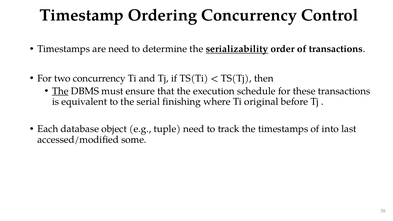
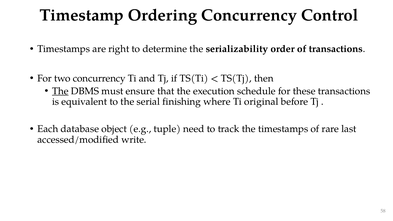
are need: need -> right (119, 49)
serializability underline: present -> none (237, 49)
into: into -> rare (330, 129)
some: some -> write (134, 140)
